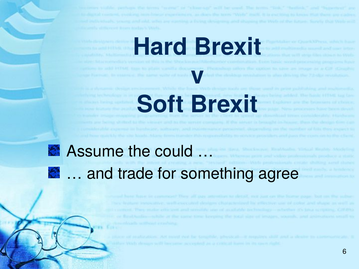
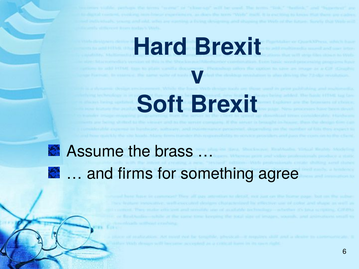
could: could -> brass (174, 152)
trade: trade -> firms (135, 174)
